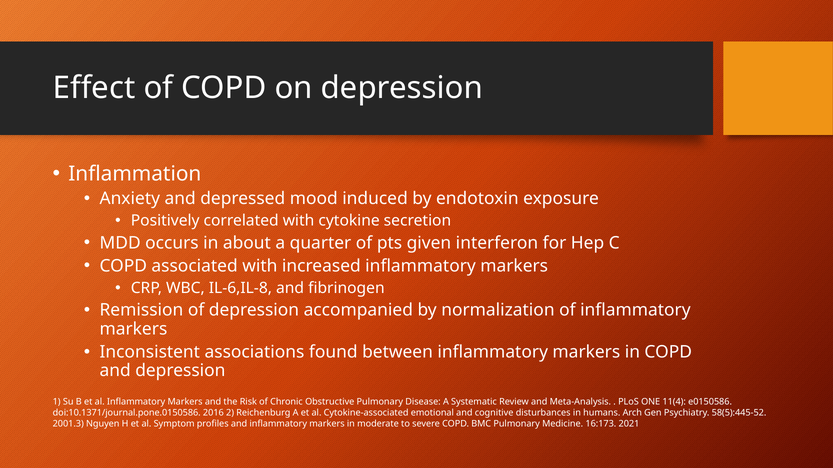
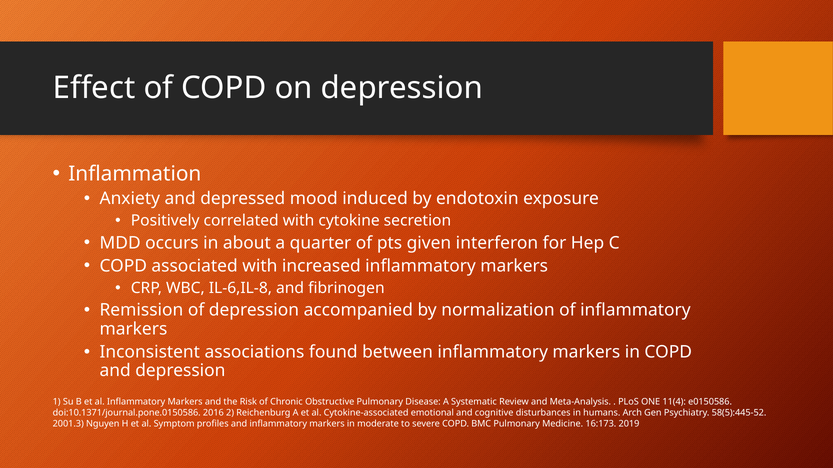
2021: 2021 -> 2019 (629, 424)
